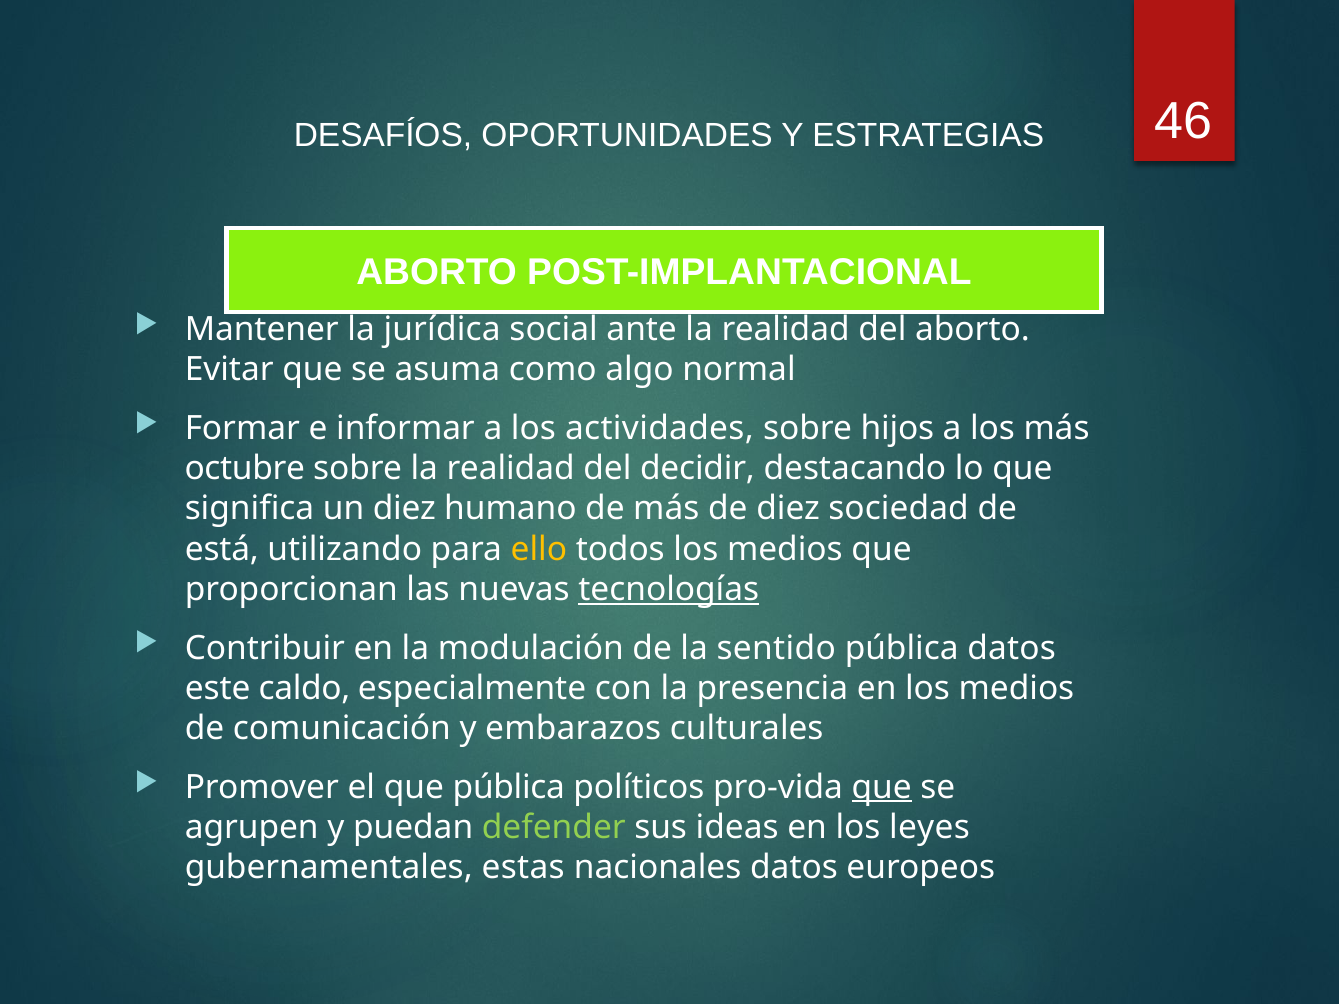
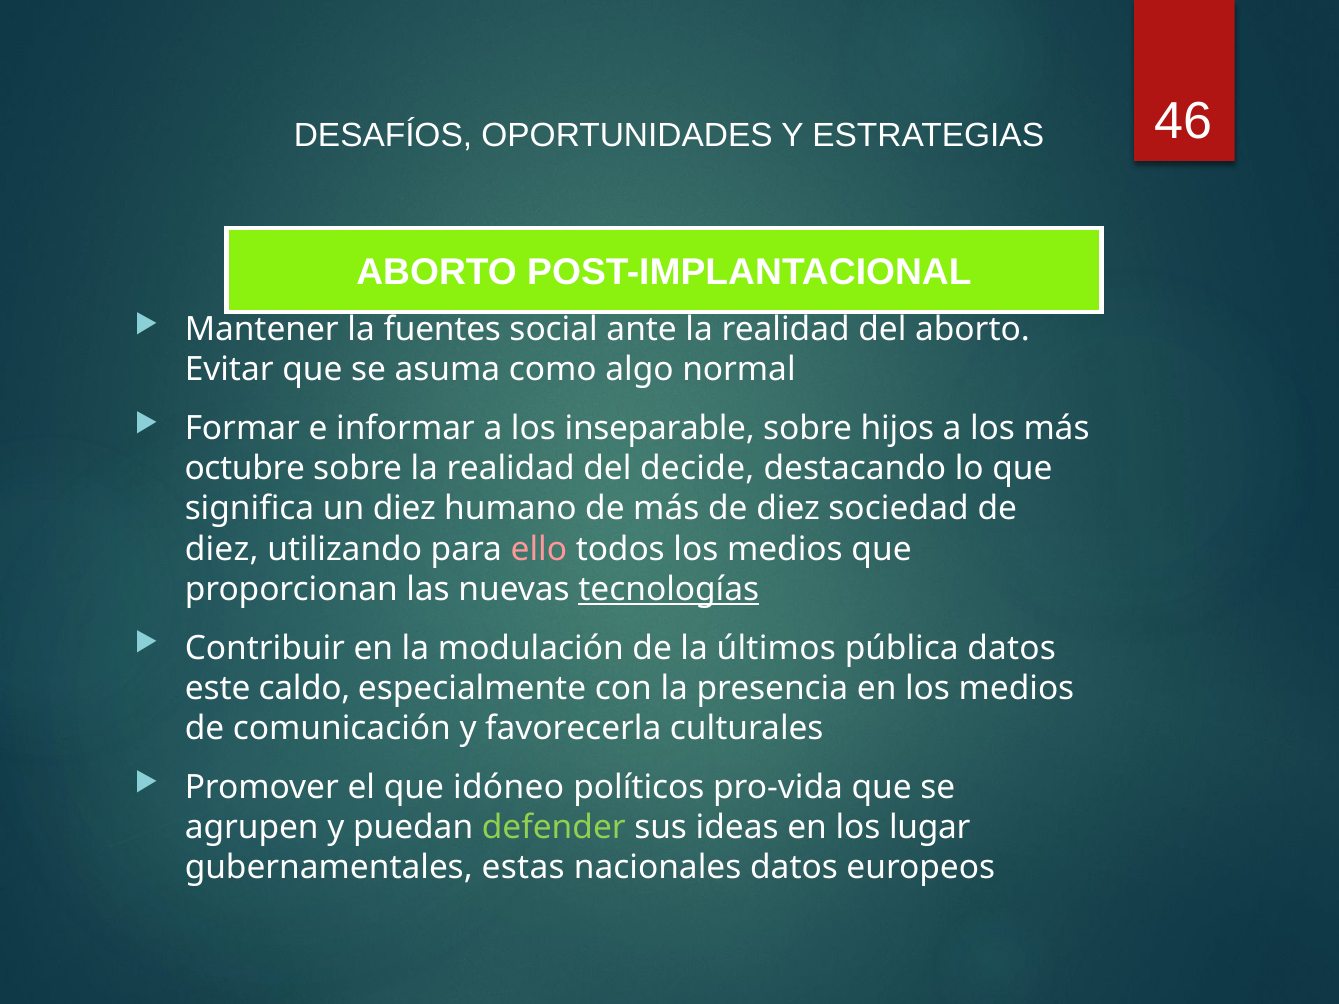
jurídica: jurídica -> fuentes (442, 330)
actividades: actividades -> inseparable (660, 429)
decidir: decidir -> decide (697, 469)
está: está -> diez (222, 549)
ello colour: yellow -> pink (539, 549)
sentido: sentido -> últimos (776, 648)
embarazos: embarazos -> favorecerla (573, 729)
que pública: pública -> idóneo (509, 787)
que underline: present -> none (882, 787)
leyes: leyes -> lugar (930, 827)
